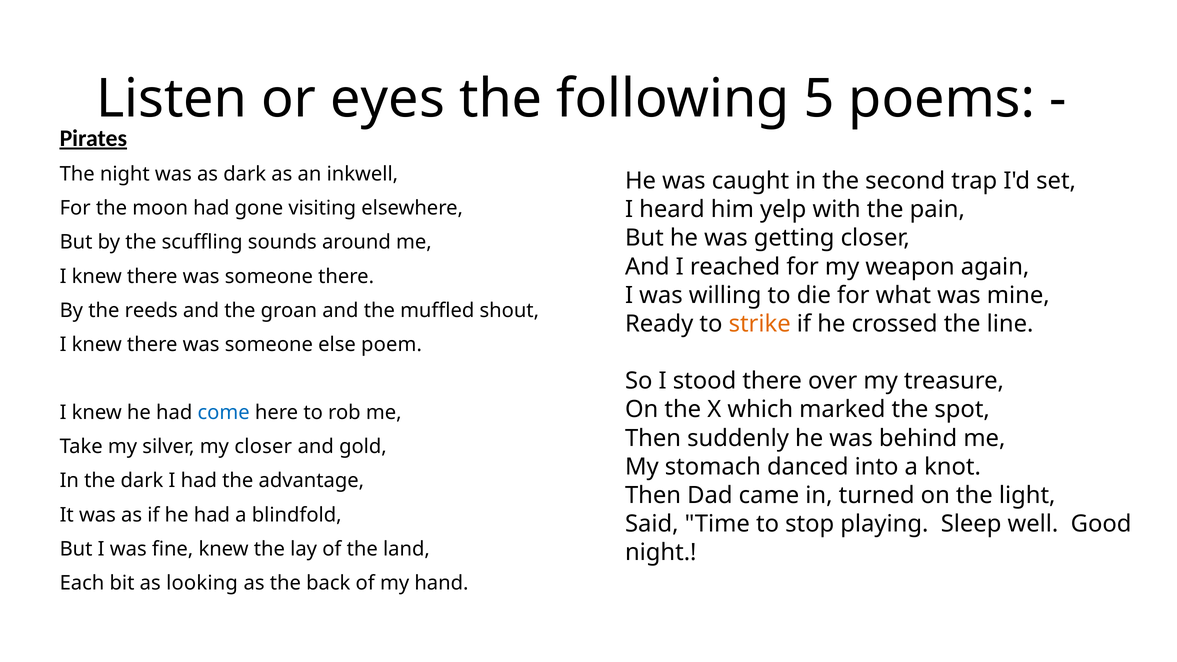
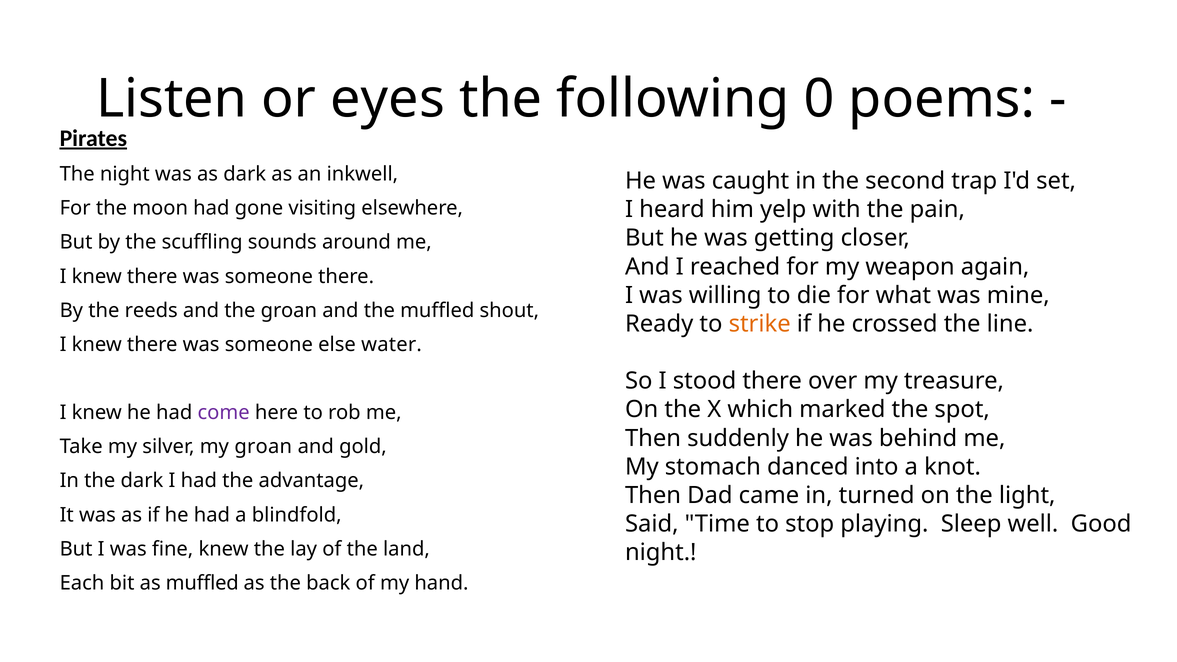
5: 5 -> 0 (819, 99)
poem: poem -> water (392, 345)
come colour: blue -> purple (224, 413)
my closer: closer -> groan (263, 447)
as looking: looking -> muffled (202, 583)
